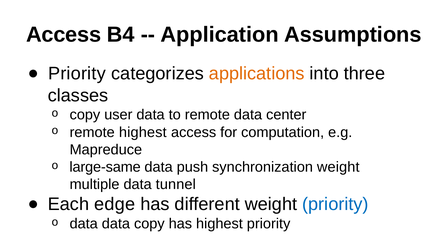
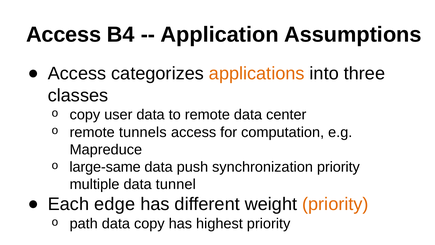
Priority: Priority -> Access (77, 74)
remote highest: highest -> tunnels (143, 132)
synchronization weight: weight -> priority (338, 167)
priority colour: blue -> orange (335, 204)
data: data -> path (84, 223)
